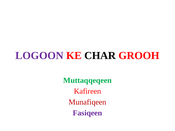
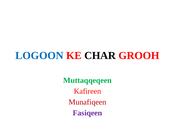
LOGOON colour: purple -> blue (39, 56)
